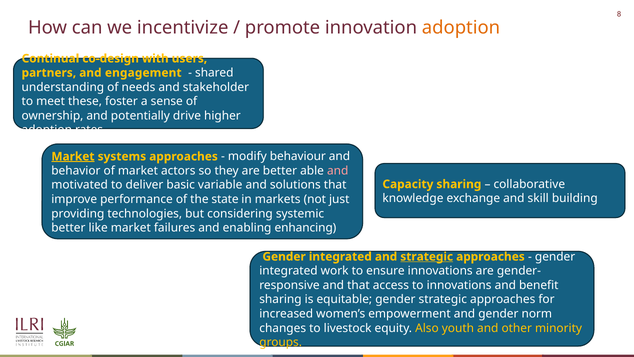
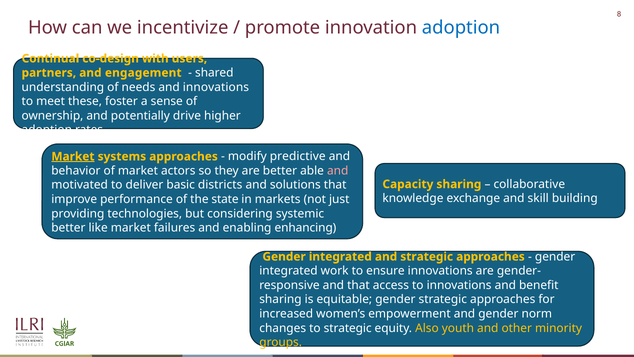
adoption colour: orange -> blue (461, 28)
and stakeholder: stakeholder -> innovations (216, 87)
behaviour: behaviour -> predictive (298, 156)
variable: variable -> districts (220, 185)
strategic underline: present -> none (427, 256)
to livestock: livestock -> strategic (348, 328)
